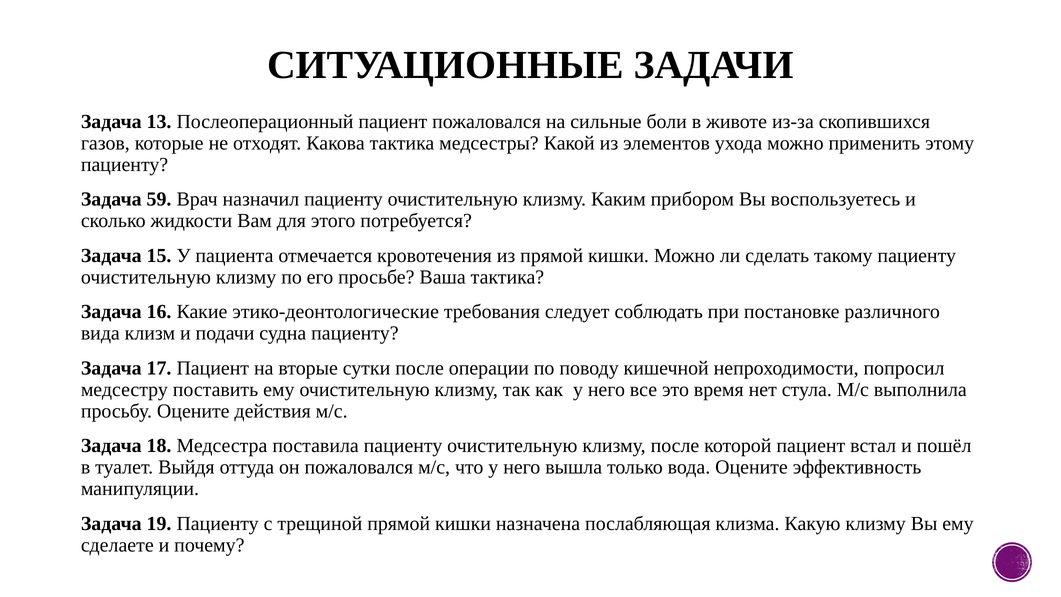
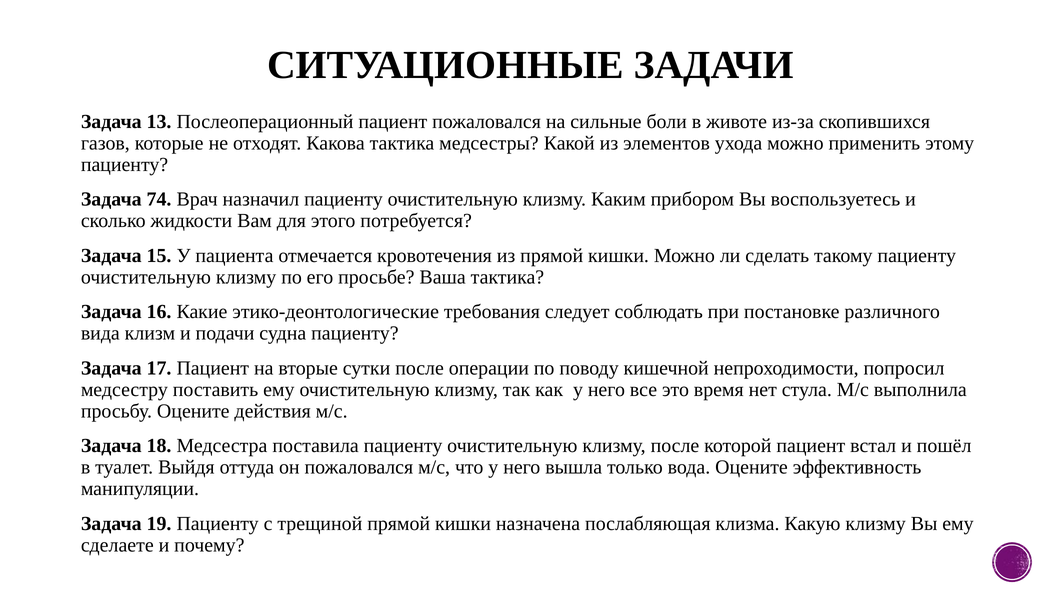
59: 59 -> 74 (159, 199)
